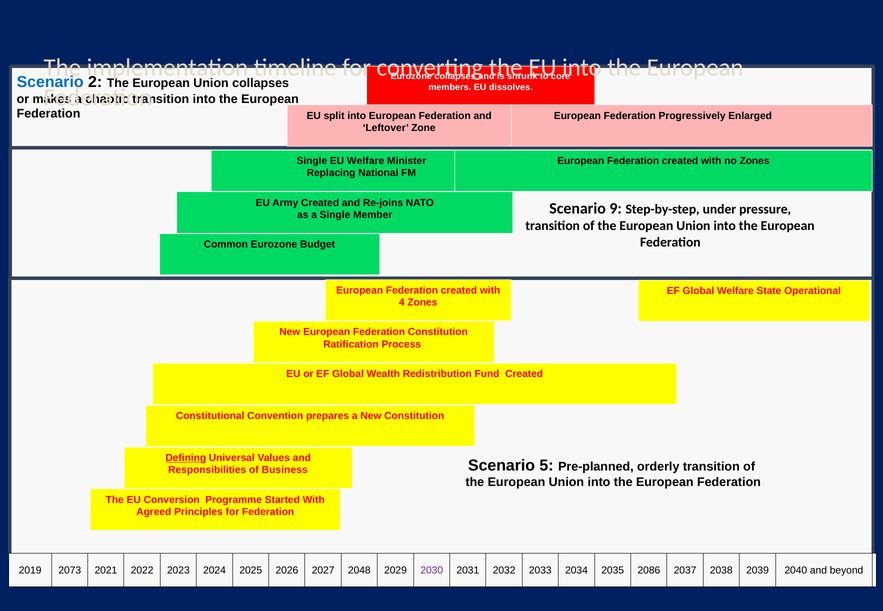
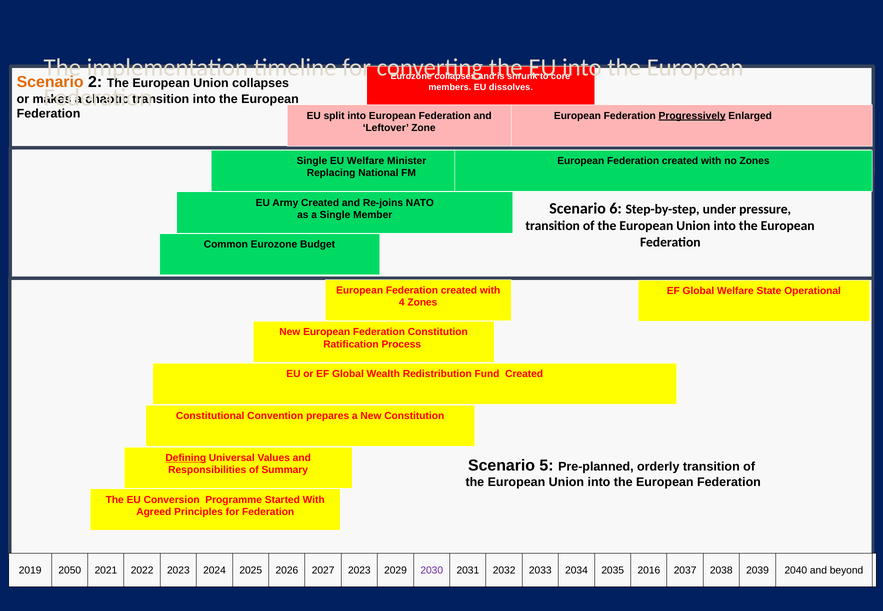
Scenario colour: blue -> orange (50, 82)
Progressively underline: none -> present (692, 116)
9: 9 -> 6 (616, 208)
Business: Business -> Summary (285, 470)
2073: 2073 -> 2050 (70, 571)
2027 2048: 2048 -> 2023 (359, 571)
2086: 2086 -> 2016 (649, 571)
